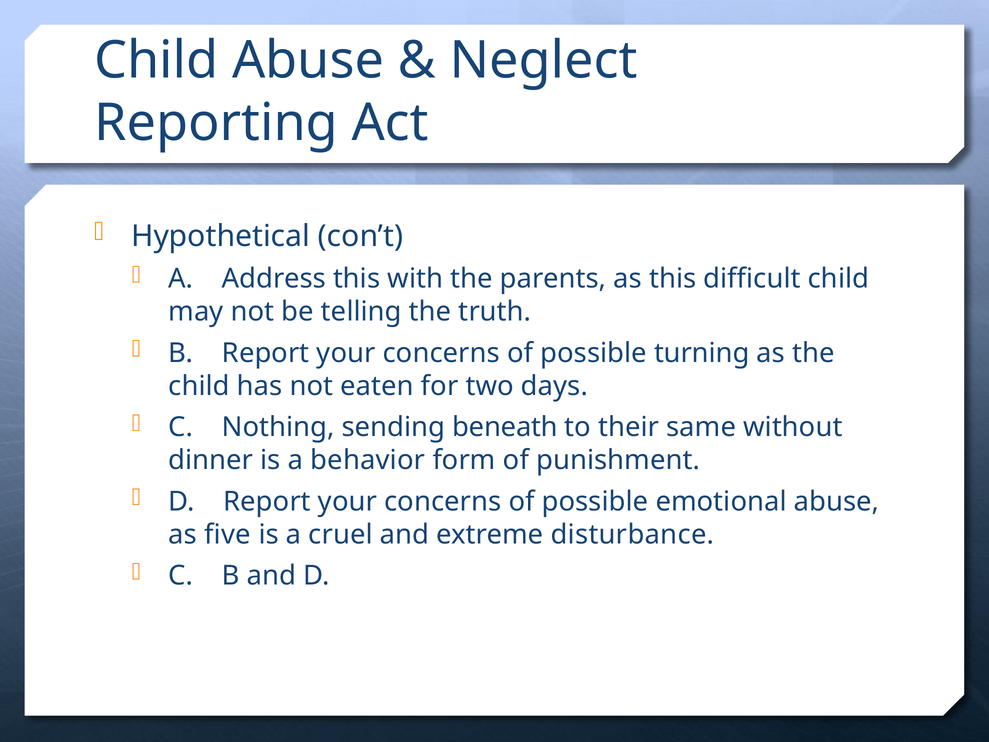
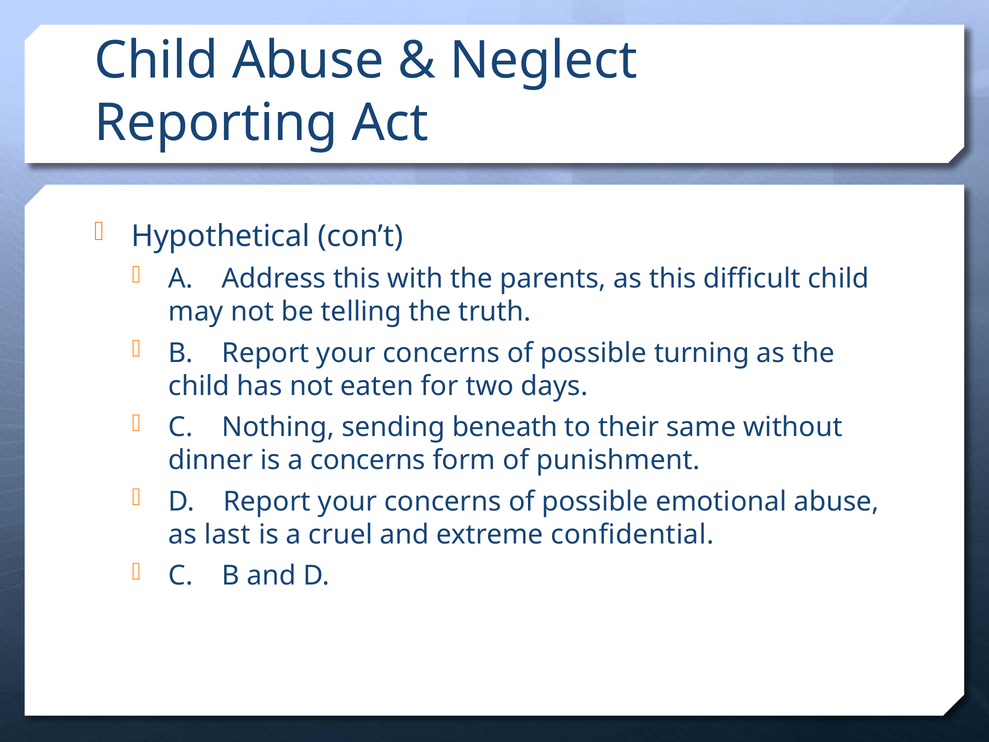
a behavior: behavior -> concerns (368, 460)
five: five -> last (228, 534)
disturbance: disturbance -> confidential (632, 534)
